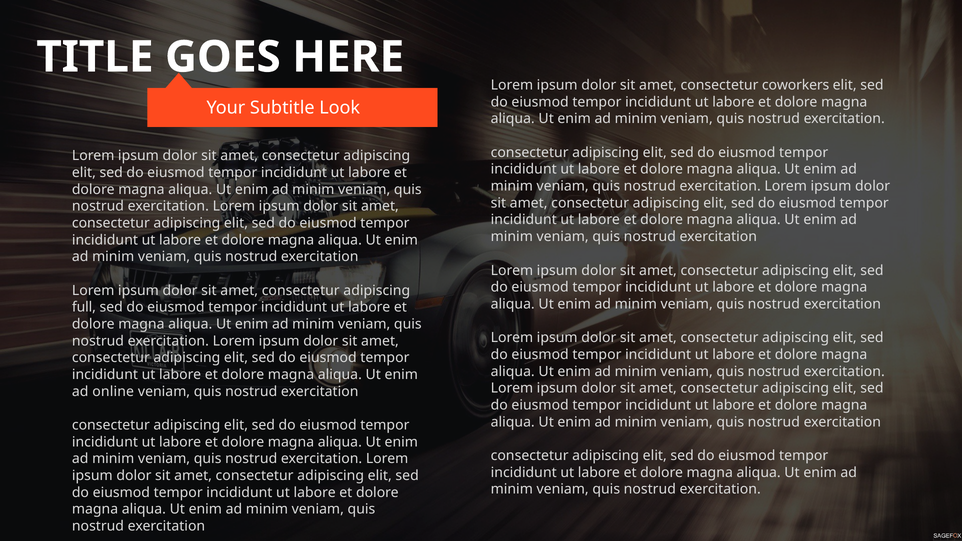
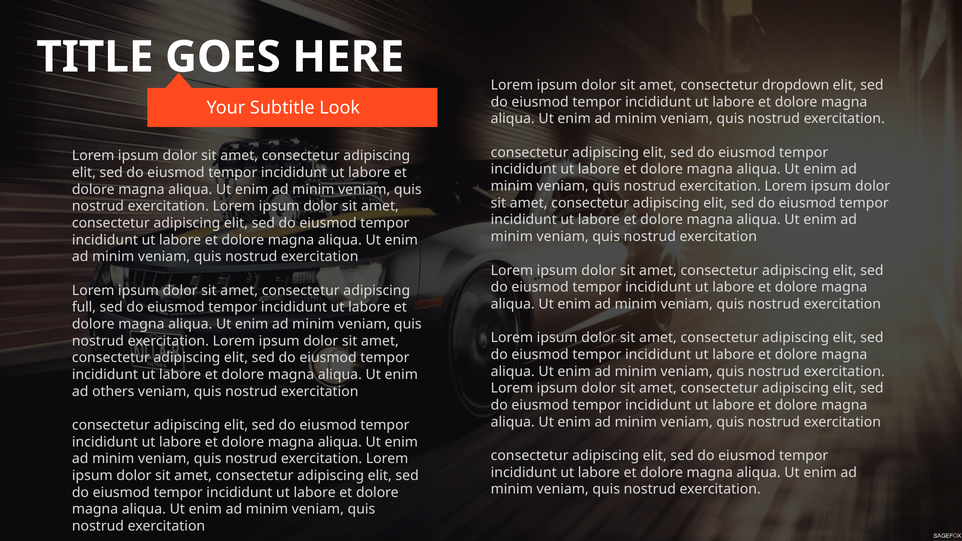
coworkers: coworkers -> dropdown (796, 85)
online: online -> others (113, 392)
